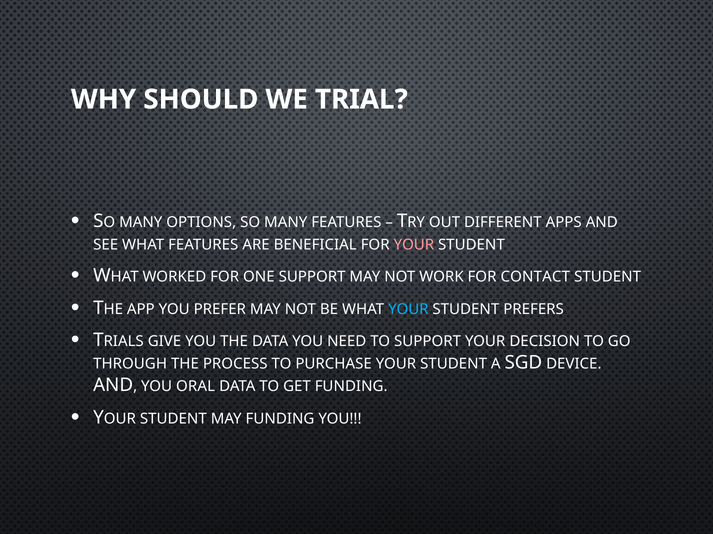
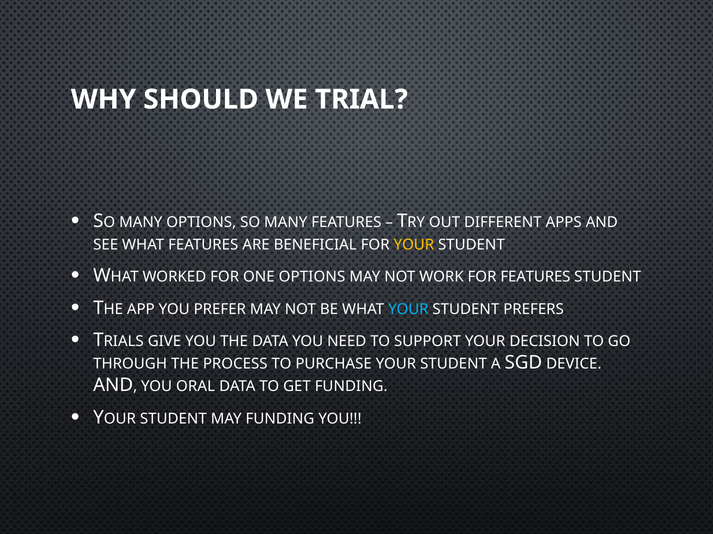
YOUR colour: pink -> yellow (414, 245)
ONE SUPPORT: SUPPORT -> OPTIONS (312, 277)
FOR CONTACT: CONTACT -> FEATURES (535, 277)
